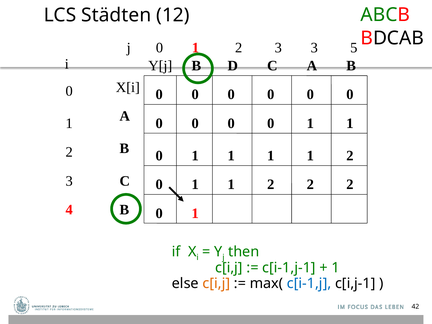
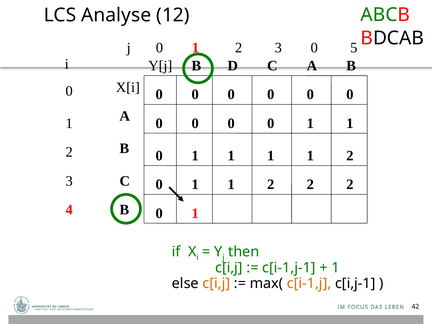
Städten: Städten -> Analyse (116, 15)
3 3: 3 -> 0 (314, 48)
c[i-1,j colour: blue -> orange (309, 283)
